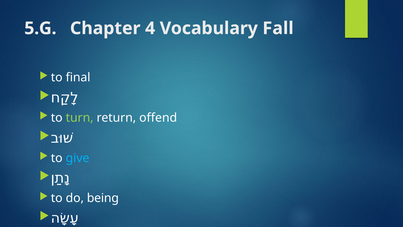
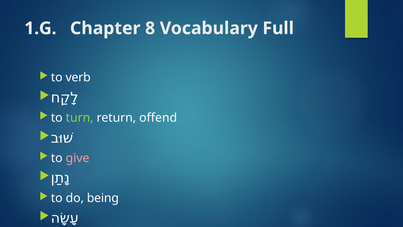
5.G: 5.G -> 1.G (40, 28)
4: 4 -> 8 (150, 28)
Fall: Fall -> Full (278, 28)
final: final -> verb (78, 78)
give colour: light blue -> pink (78, 158)
